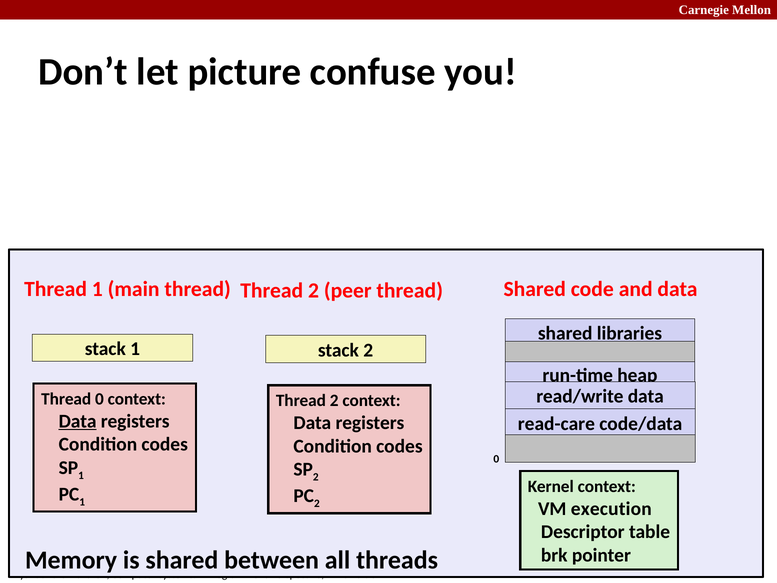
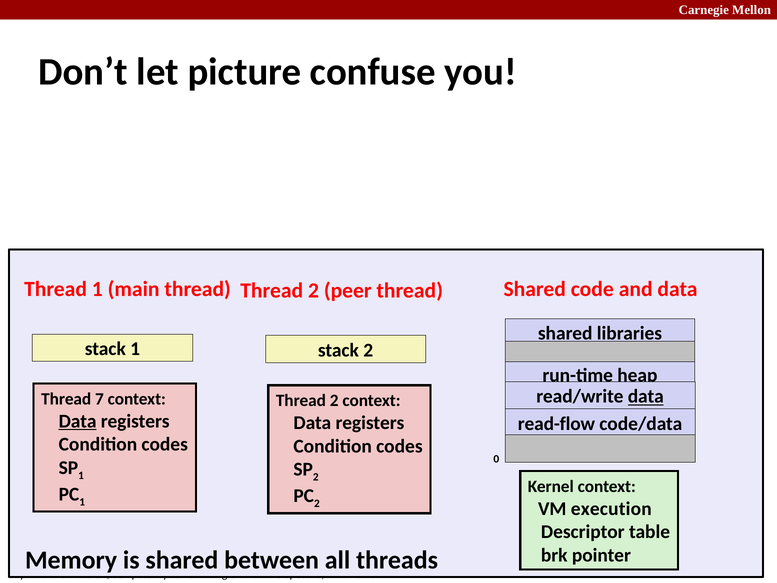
data underline: none -> present (646, 396)
Thread 0: 0 -> 7 (99, 399)
read-care: read-care -> read-flow (556, 424)
